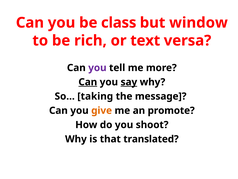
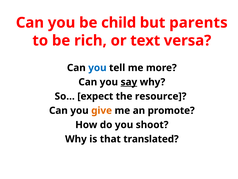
class: class -> child (119, 23)
window: window -> parents (198, 23)
you colour: purple -> blue (97, 68)
Can underline: present -> none (88, 82)
taking: taking -> expect (95, 96)
message: message -> resource (161, 96)
